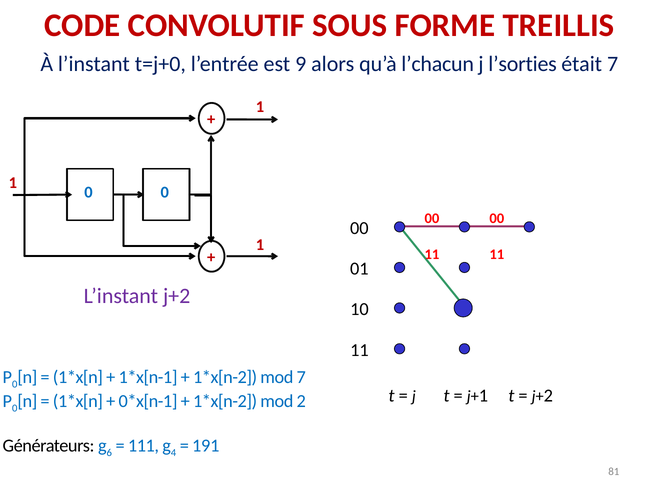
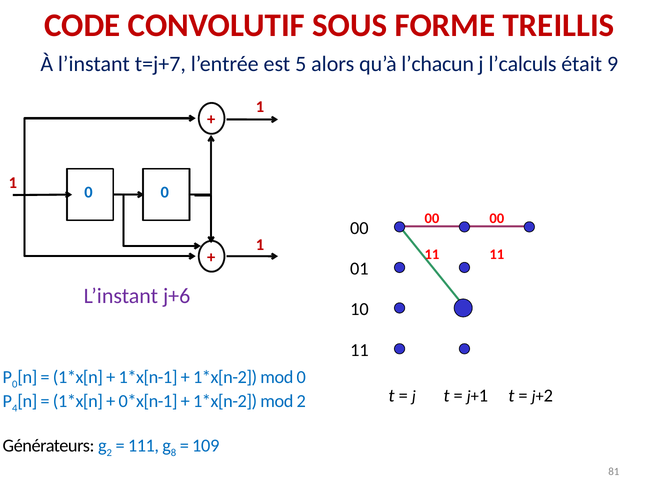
t=j+0: t=j+0 -> t=j+7 (160, 64)
9: 9 -> 5 (301, 64)
l’sorties: l’sorties -> l’calculs (523, 64)
était 7: 7 -> 9 (613, 64)
L’instant j+2: j+2 -> j+6 (177, 296)
mod 7: 7 -> 0 (301, 377)
0: 0 -> 4 (15, 408)
6: 6 -> 2 (109, 453)
4: 4 -> 8 (174, 453)
191: 191 -> 109 (206, 446)
